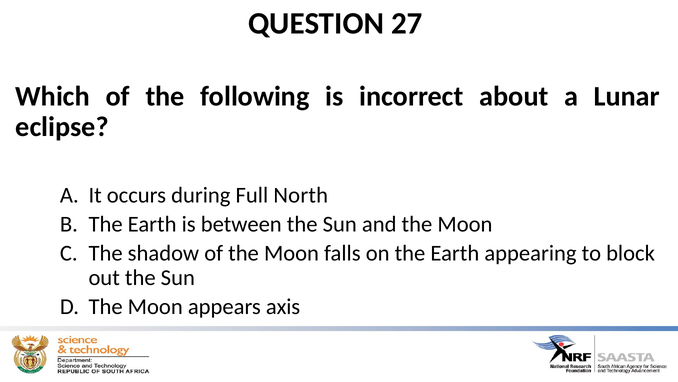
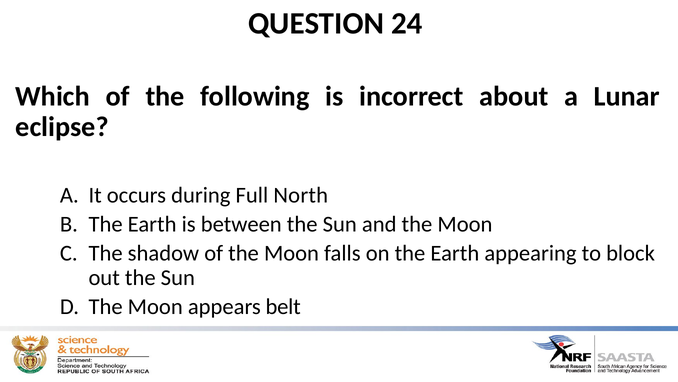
27: 27 -> 24 (407, 23)
axis: axis -> belt (283, 306)
